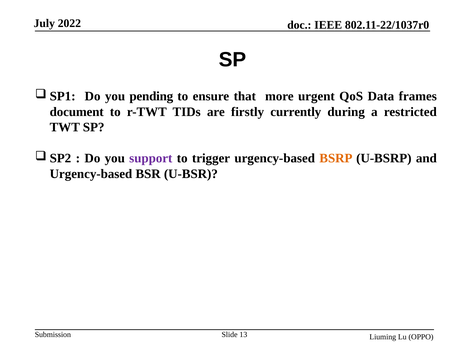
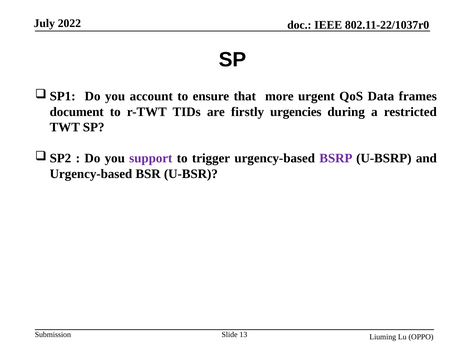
pending: pending -> account (151, 96)
currently: currently -> urgencies (296, 112)
BSRP colour: orange -> purple (336, 158)
